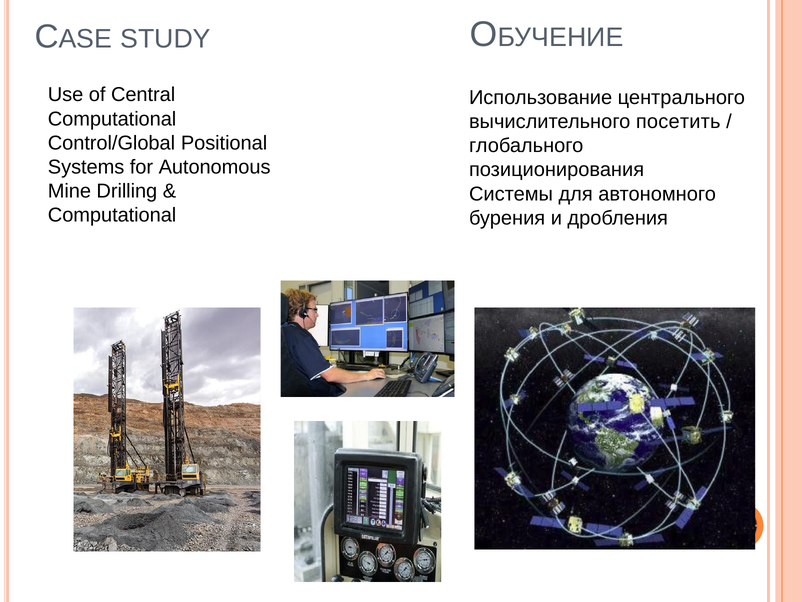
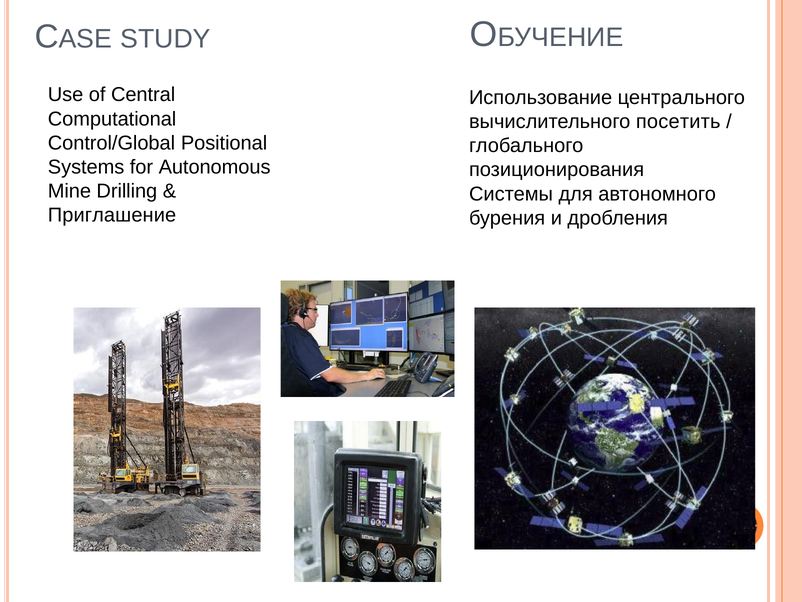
Computational: Computational -> Приглашение (112, 215)
